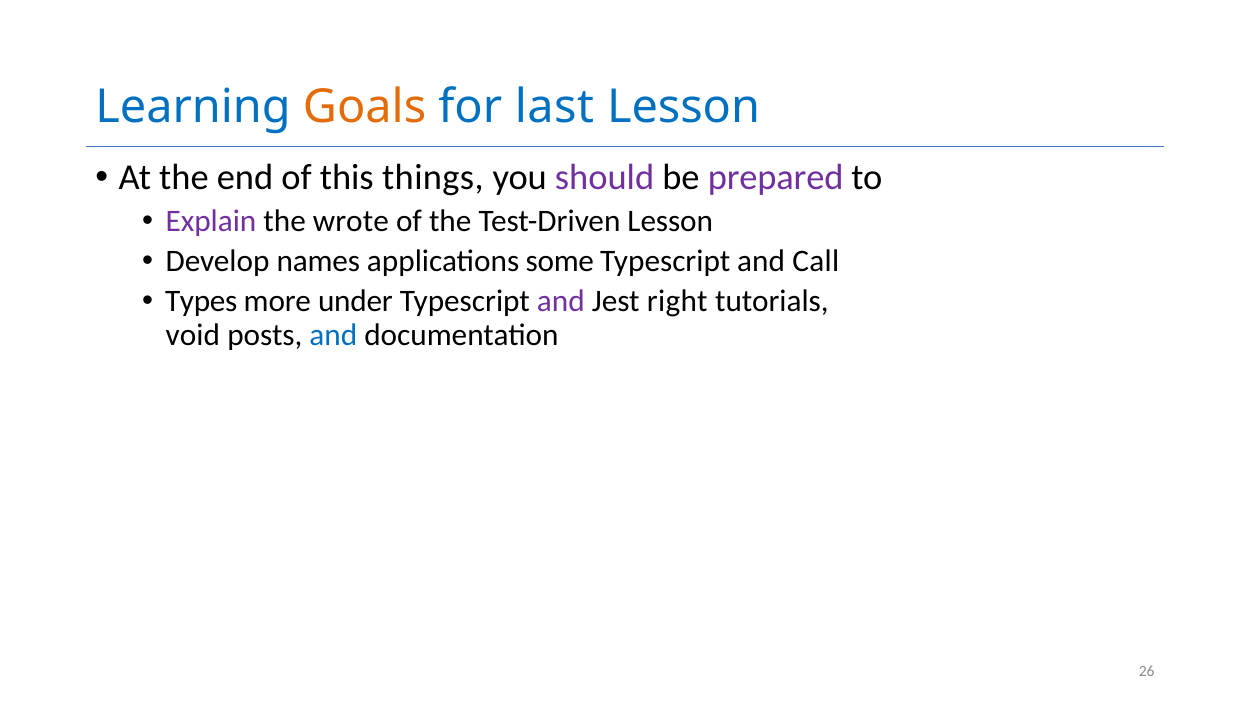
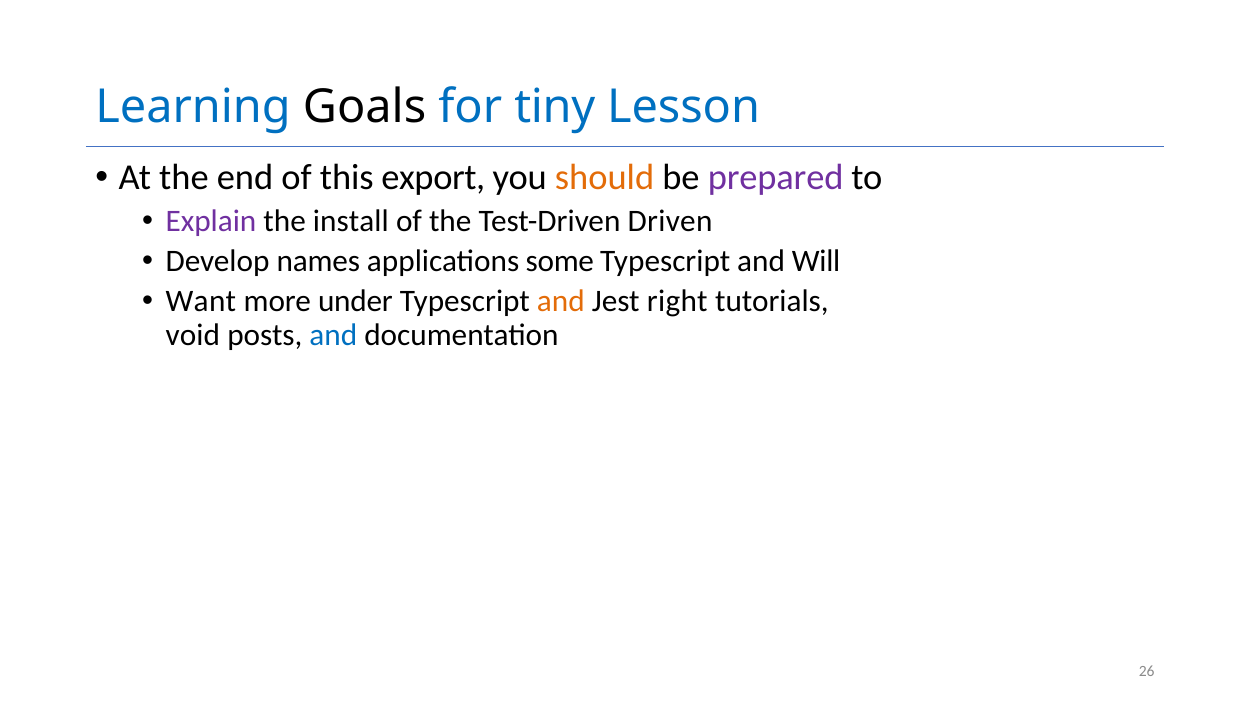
Goals colour: orange -> black (365, 107)
last: last -> tiny (555, 107)
things: things -> export (433, 178)
should colour: purple -> orange (605, 178)
wrote: wrote -> install (351, 221)
Test-Driven Lesson: Lesson -> Driven (670, 221)
Call: Call -> Will (816, 261)
Types: Types -> Want (201, 302)
and colour: purple -> orange (561, 302)
